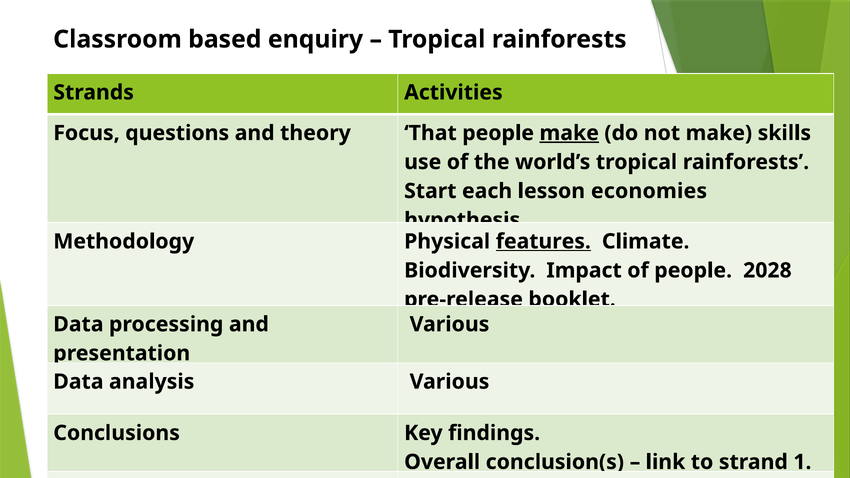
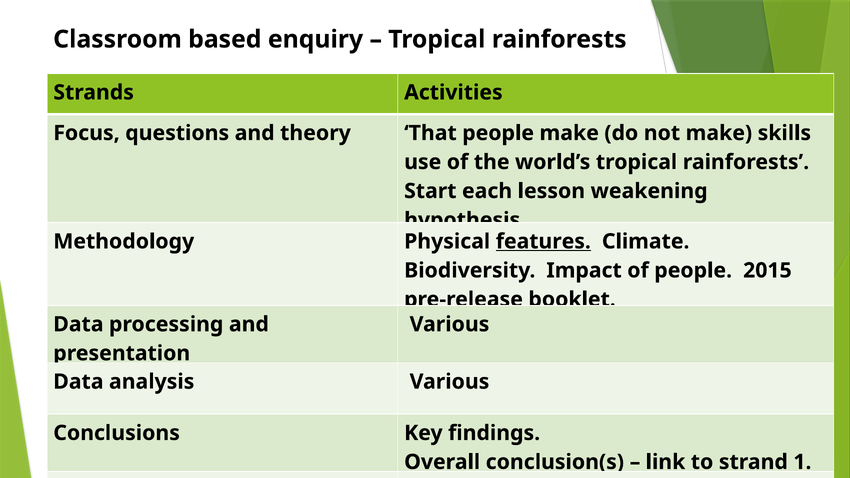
make underline: present -> none (569, 133)
economies: economies -> weakening (649, 191)
2028: 2028 -> 2015 (767, 270)
